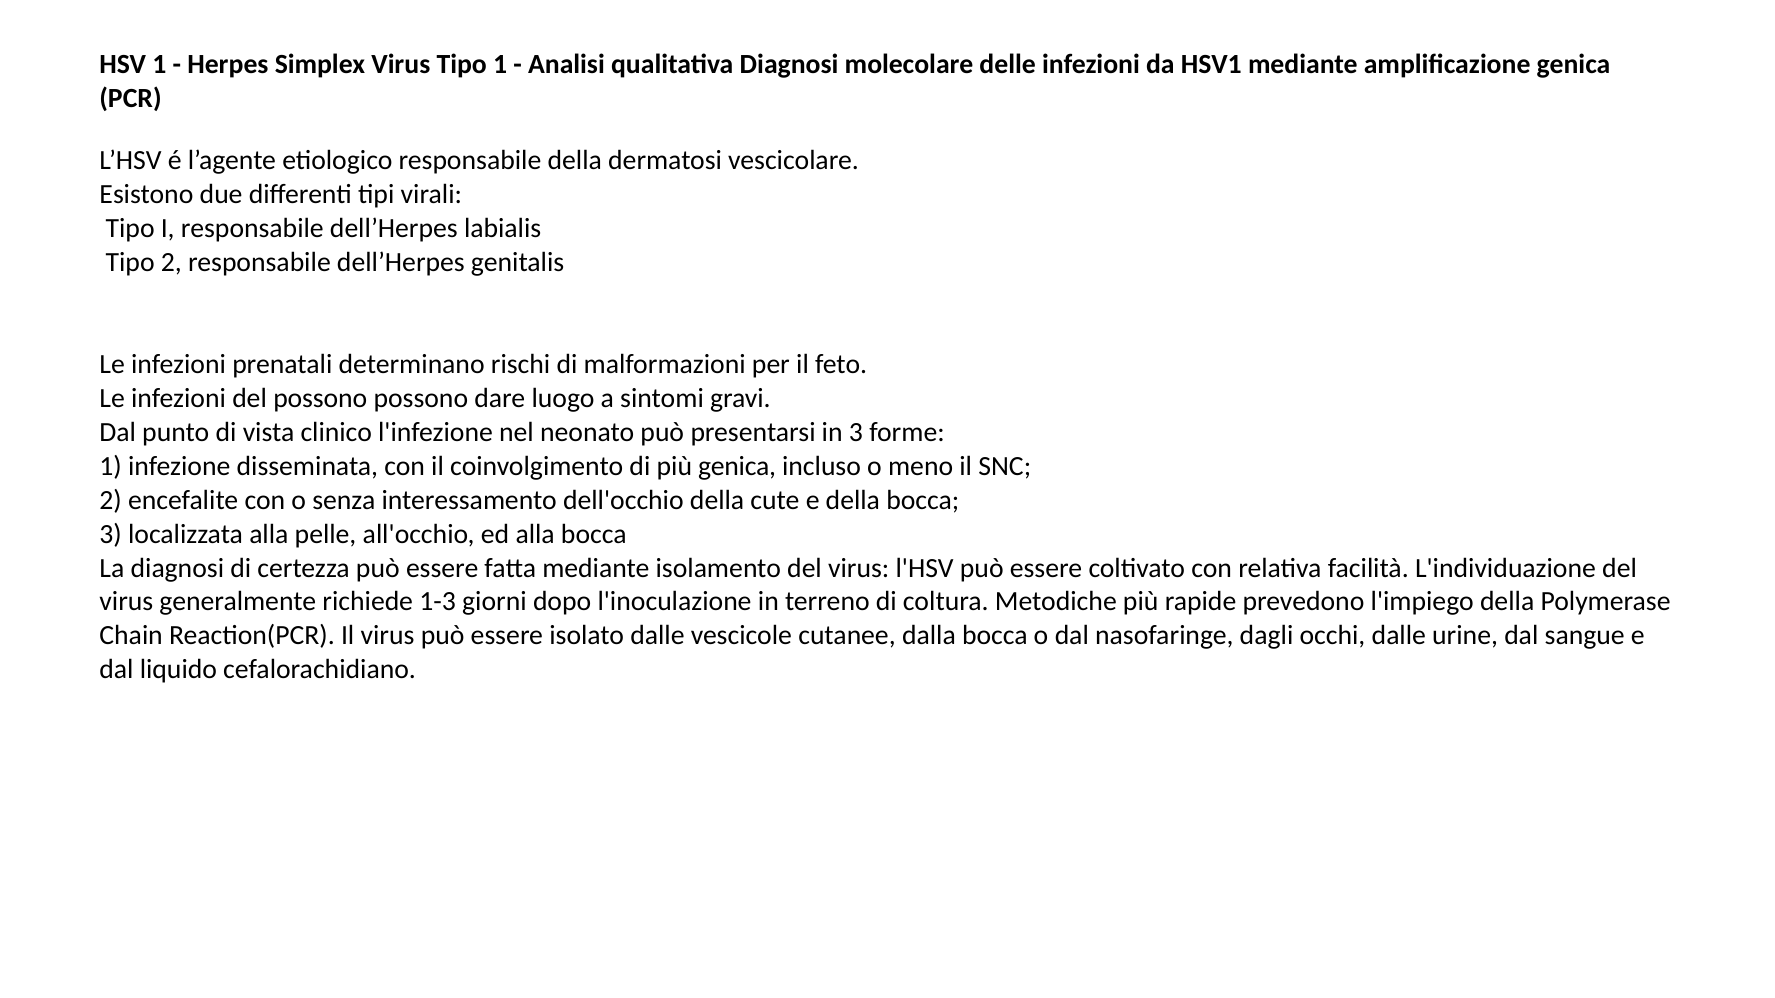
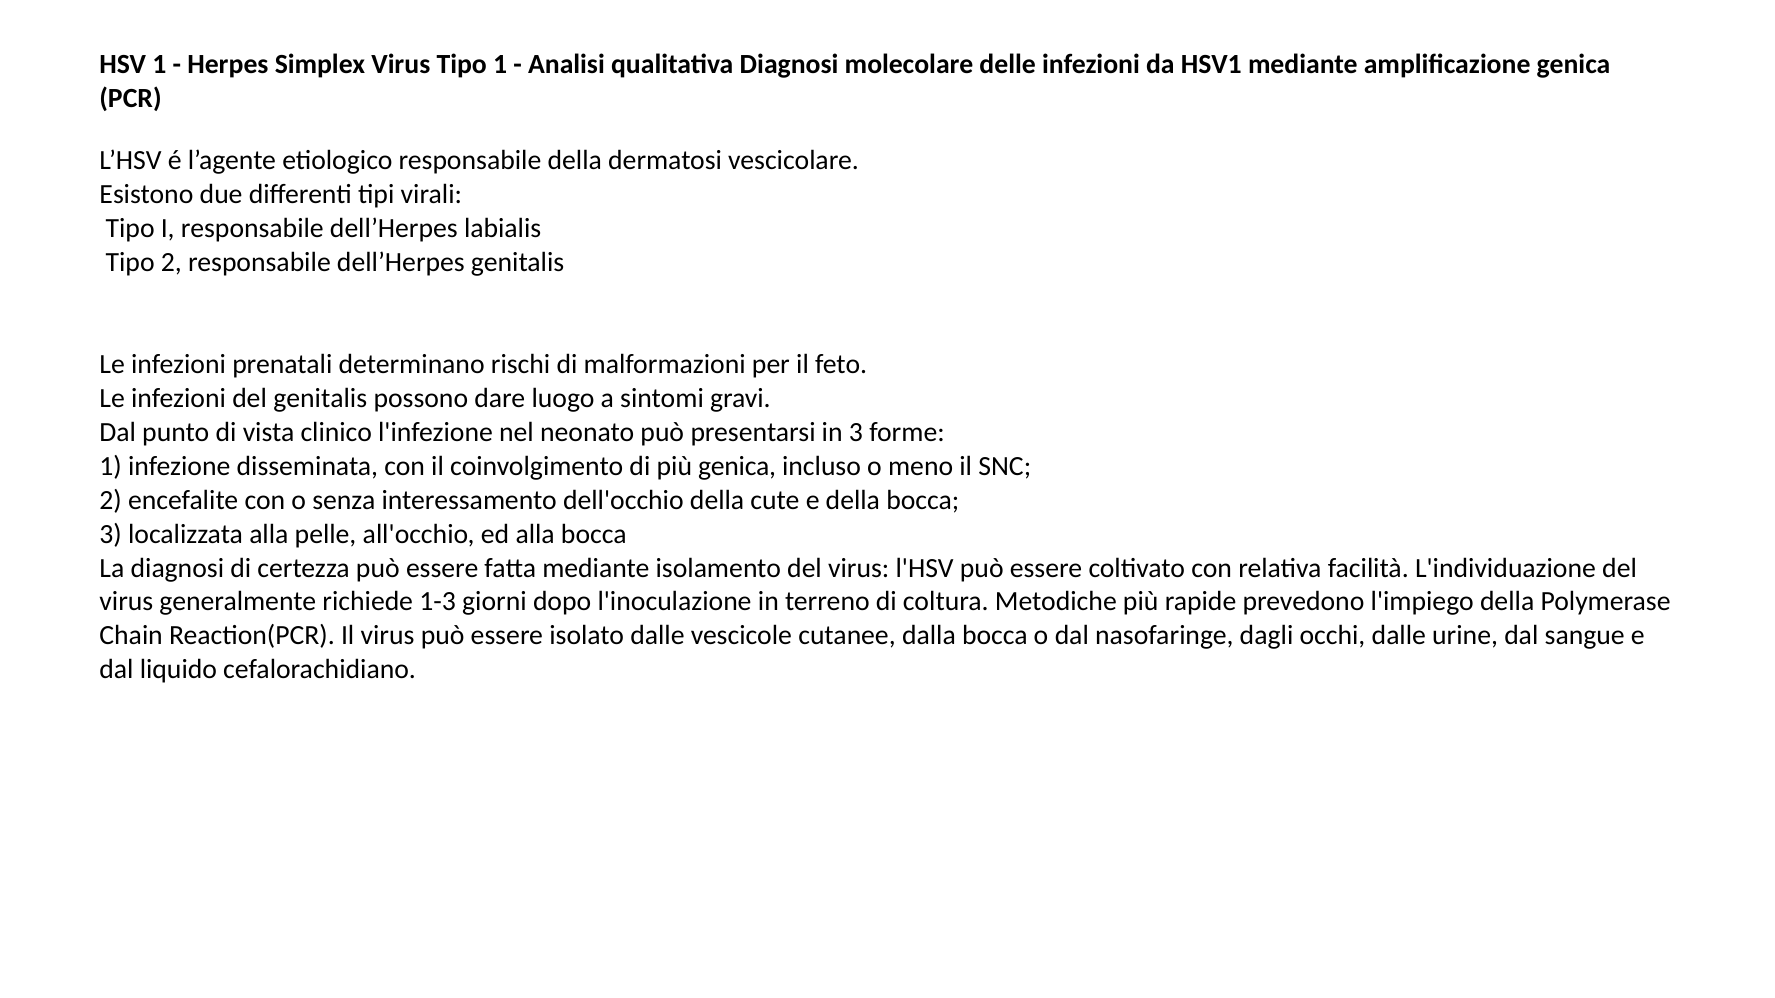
del possono: possono -> genitalis (320, 398)
